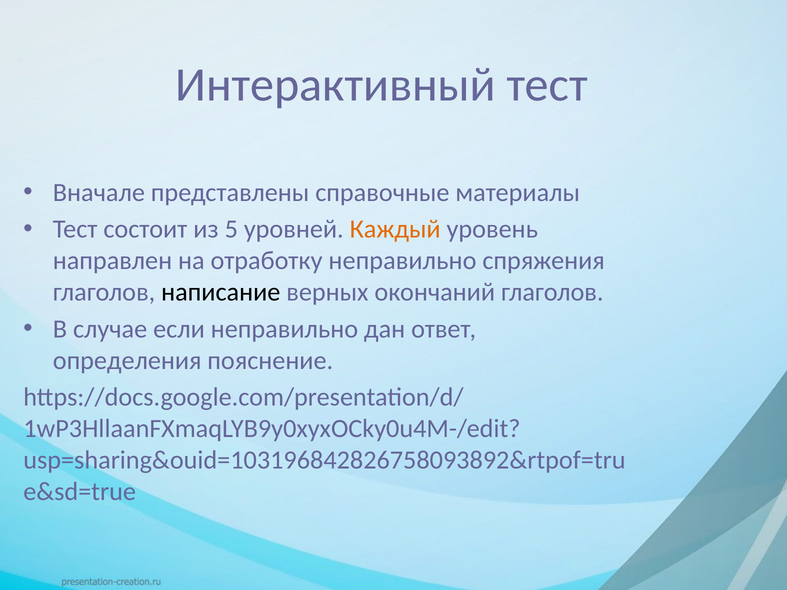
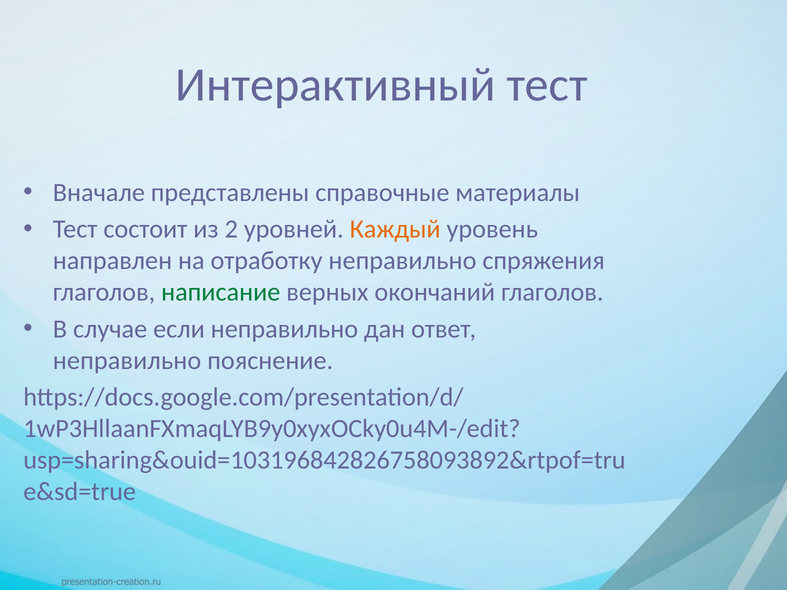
5: 5 -> 2 (231, 229)
написание colour: black -> green (221, 292)
определения: определения -> неправильно (127, 361)
